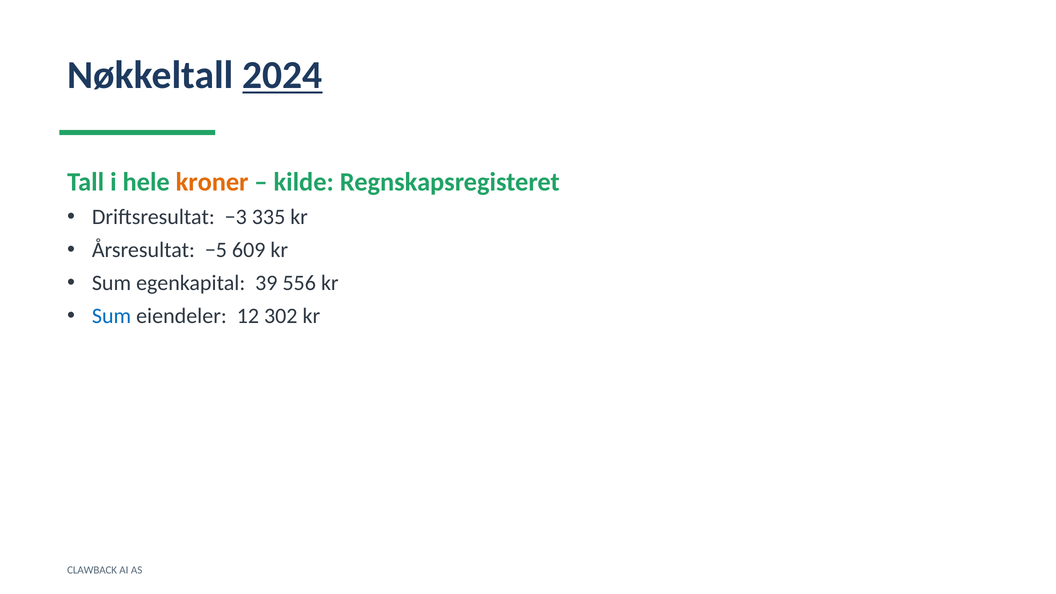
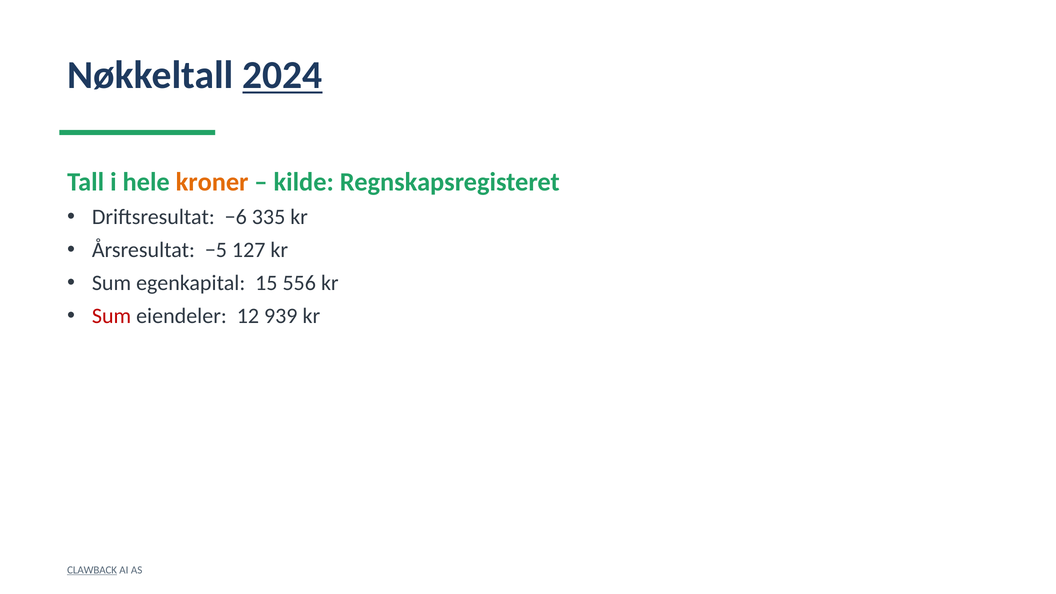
−3: −3 -> −6 (236, 217)
609: 609 -> 127 (249, 250)
39: 39 -> 15 (266, 283)
Sum colour: blue -> red (112, 316)
302: 302 -> 939 (281, 316)
CLAWBACK underline: none -> present (92, 570)
